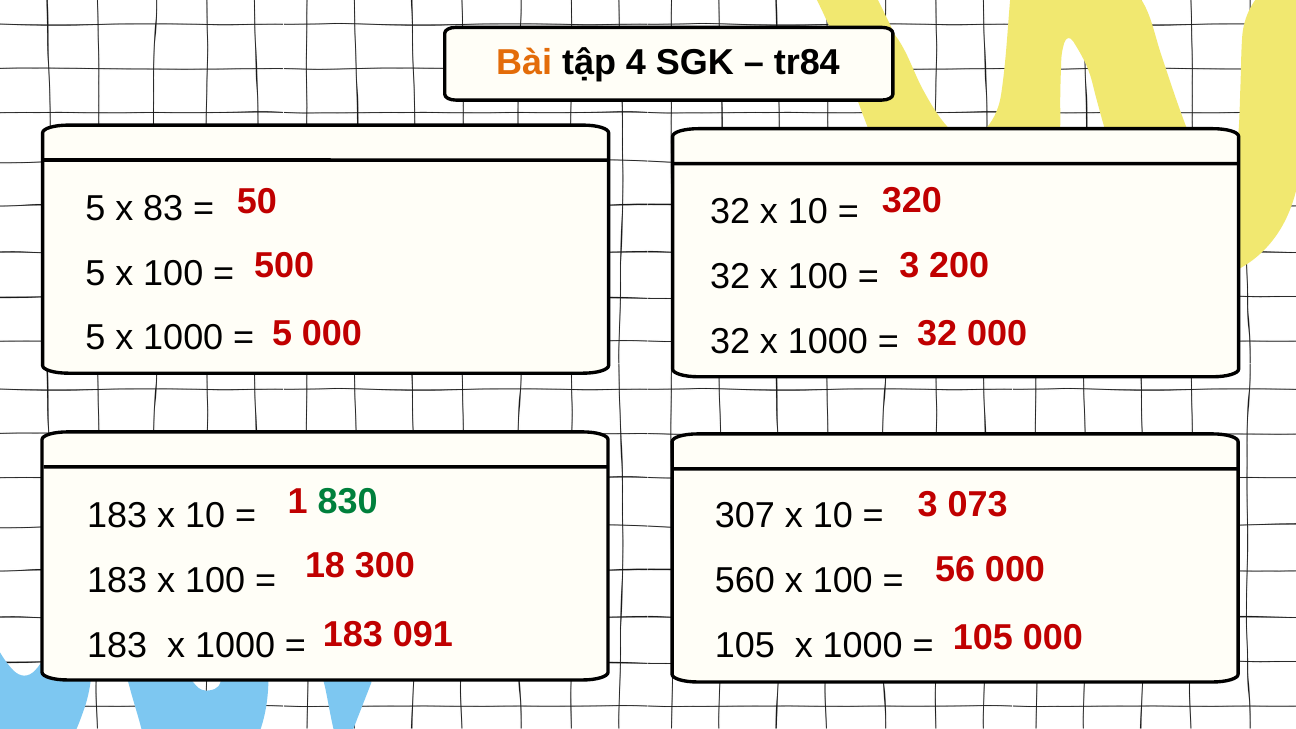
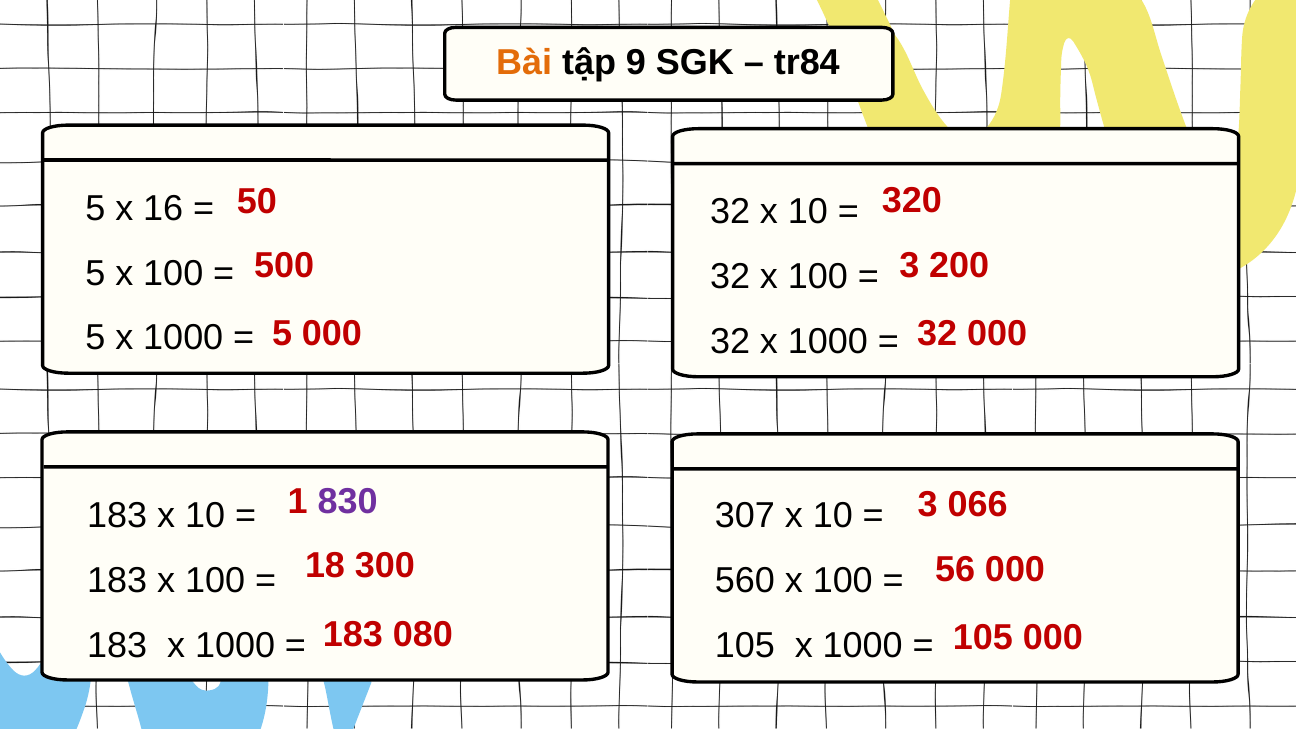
4: 4 -> 9 (636, 63)
83: 83 -> 16 (163, 208)
830 colour: green -> purple (348, 502)
073: 073 -> 066 (978, 505)
091: 091 -> 080 (423, 634)
